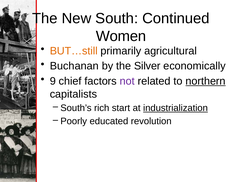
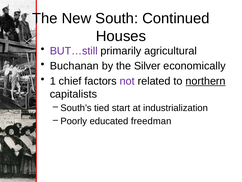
Women: Women -> Houses (121, 36)
BUT…still colour: orange -> purple (74, 51)
9: 9 -> 1 (53, 81)
rich: rich -> tied (102, 108)
industrialization underline: present -> none (175, 108)
revolution: revolution -> freedman (151, 121)
